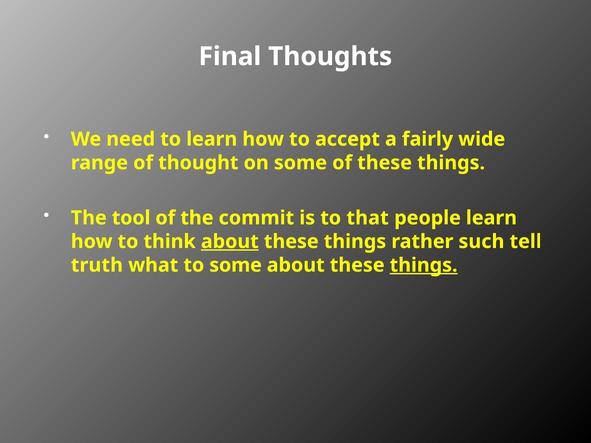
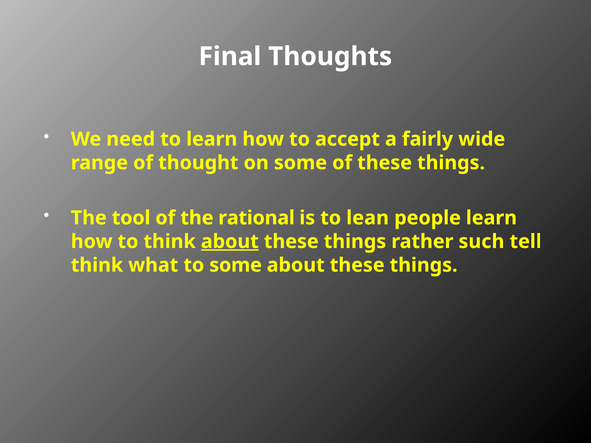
commit: commit -> rational (257, 218)
that: that -> lean (368, 218)
truth: truth -> think (97, 265)
things underline: present -> none (424, 265)
